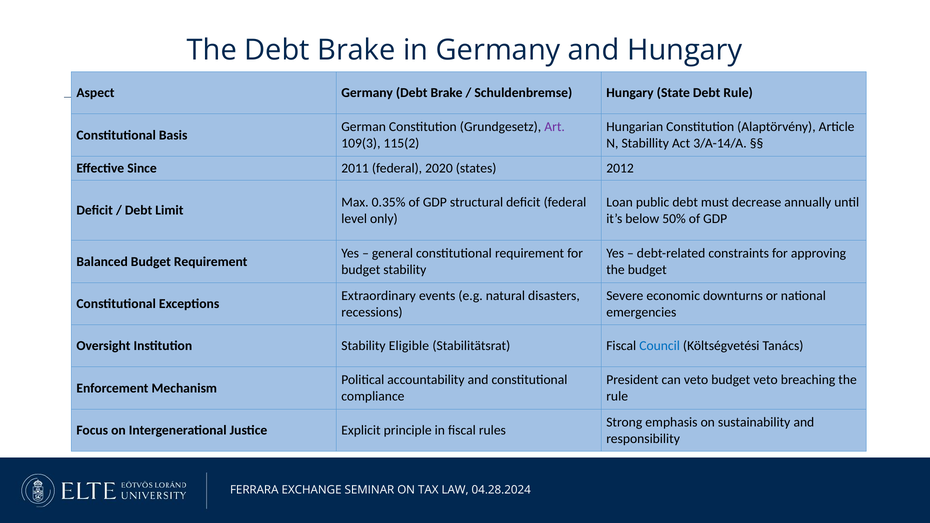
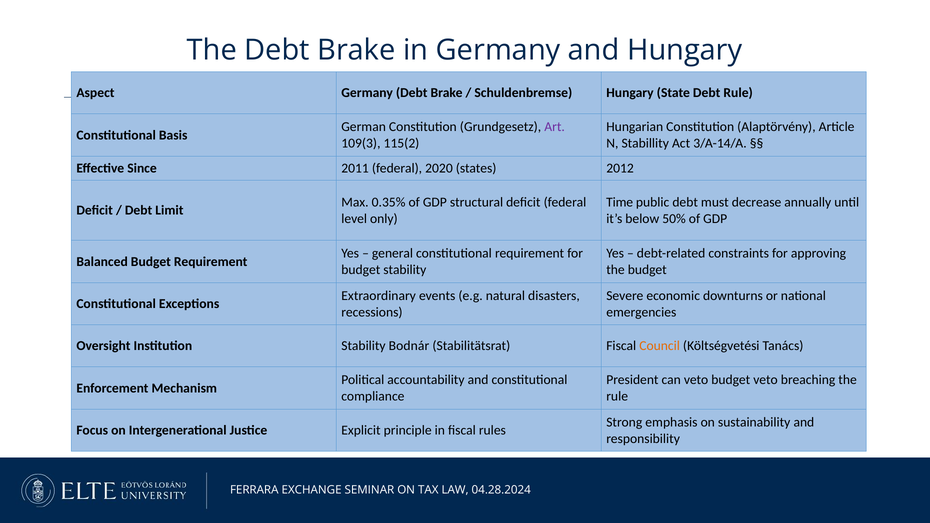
Loan: Loan -> Time (620, 202)
Eligible: Eligible -> Bodnár (409, 346)
Council colour: blue -> orange (660, 346)
